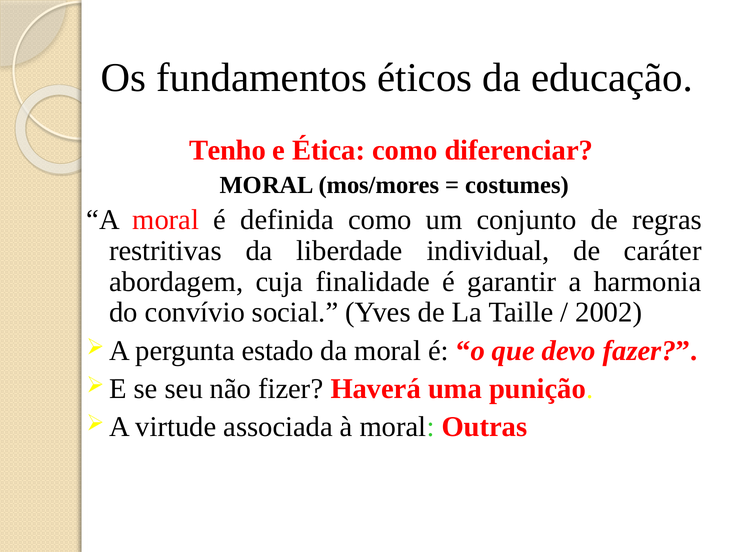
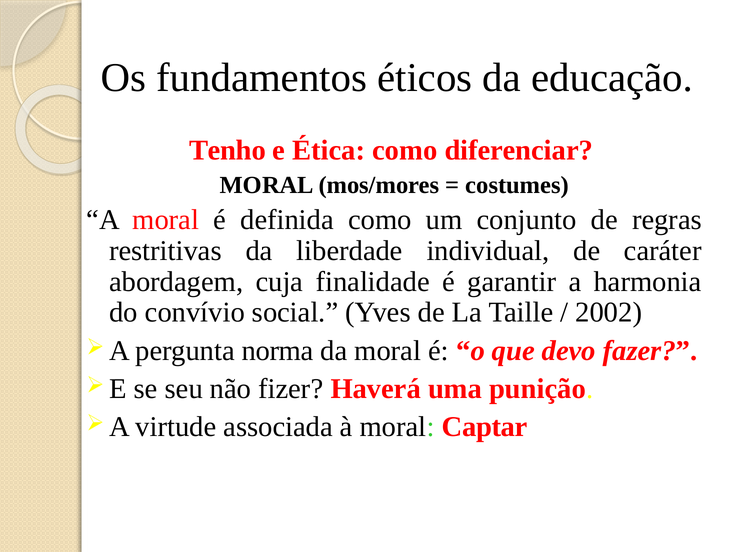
estado: estado -> norma (278, 351)
Outras: Outras -> Captar (485, 427)
